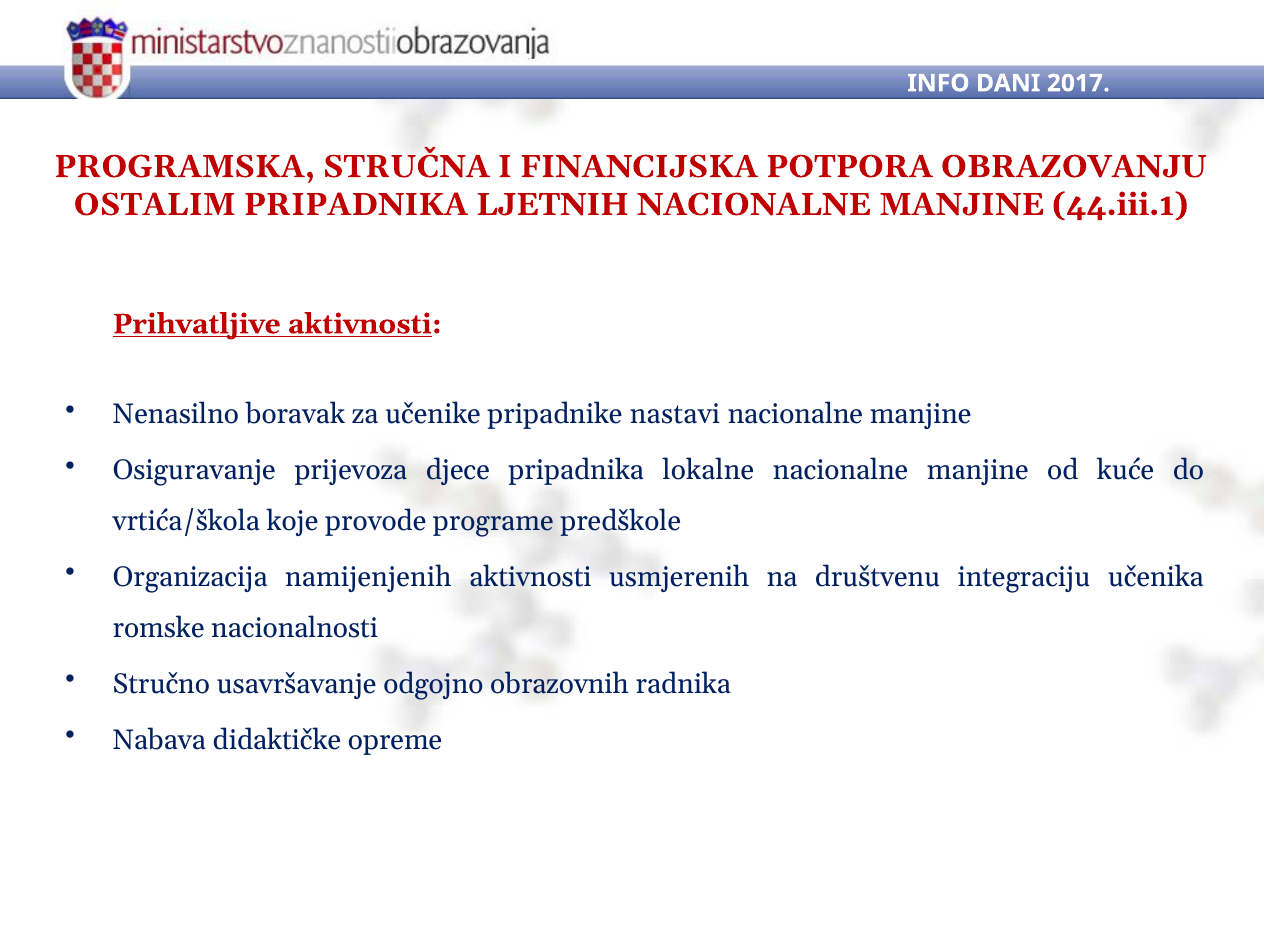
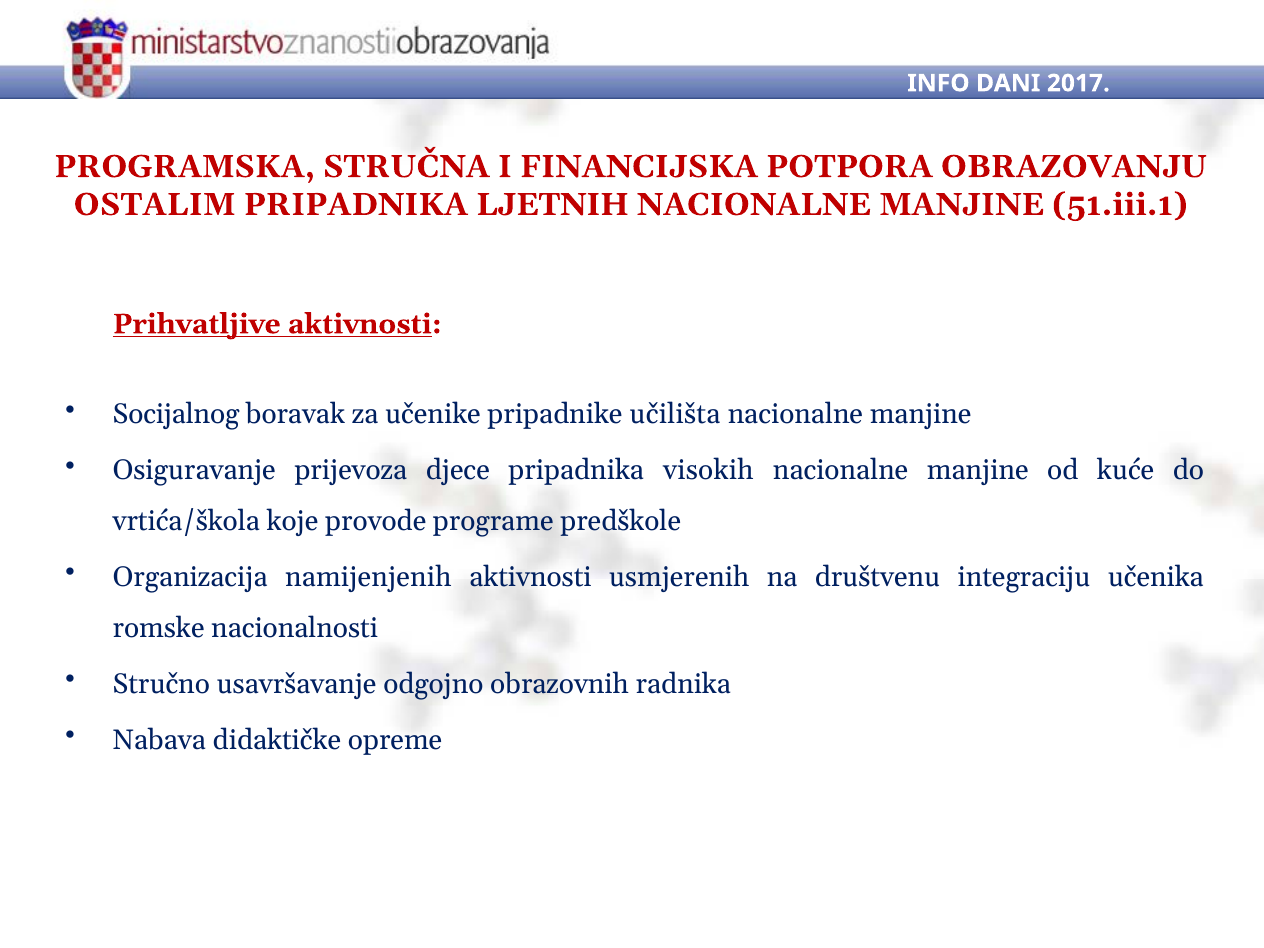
44.iii.1: 44.iii.1 -> 51.iii.1 (1120, 205)
Nenasilno: Nenasilno -> Socijalnog (176, 415)
nastavi: nastavi -> učilišta (675, 415)
lokalne: lokalne -> visokih (708, 471)
